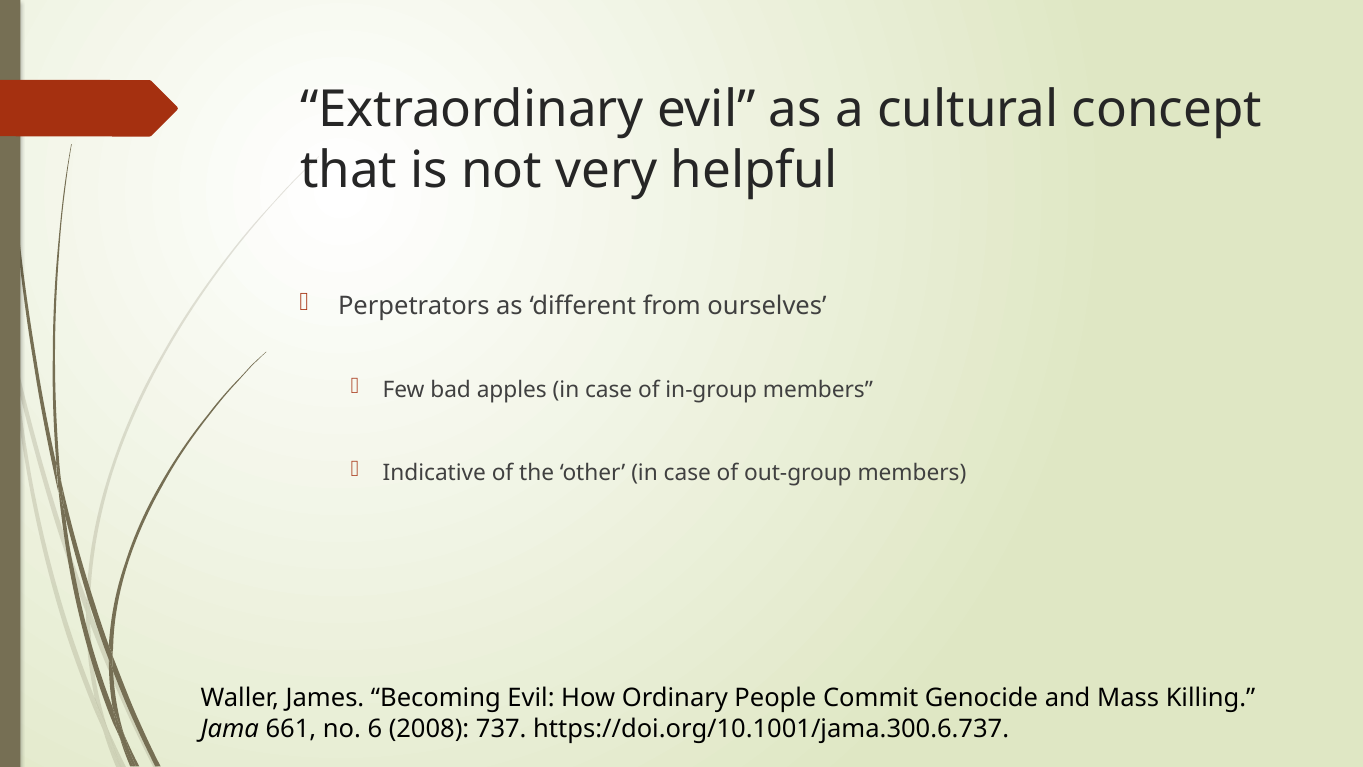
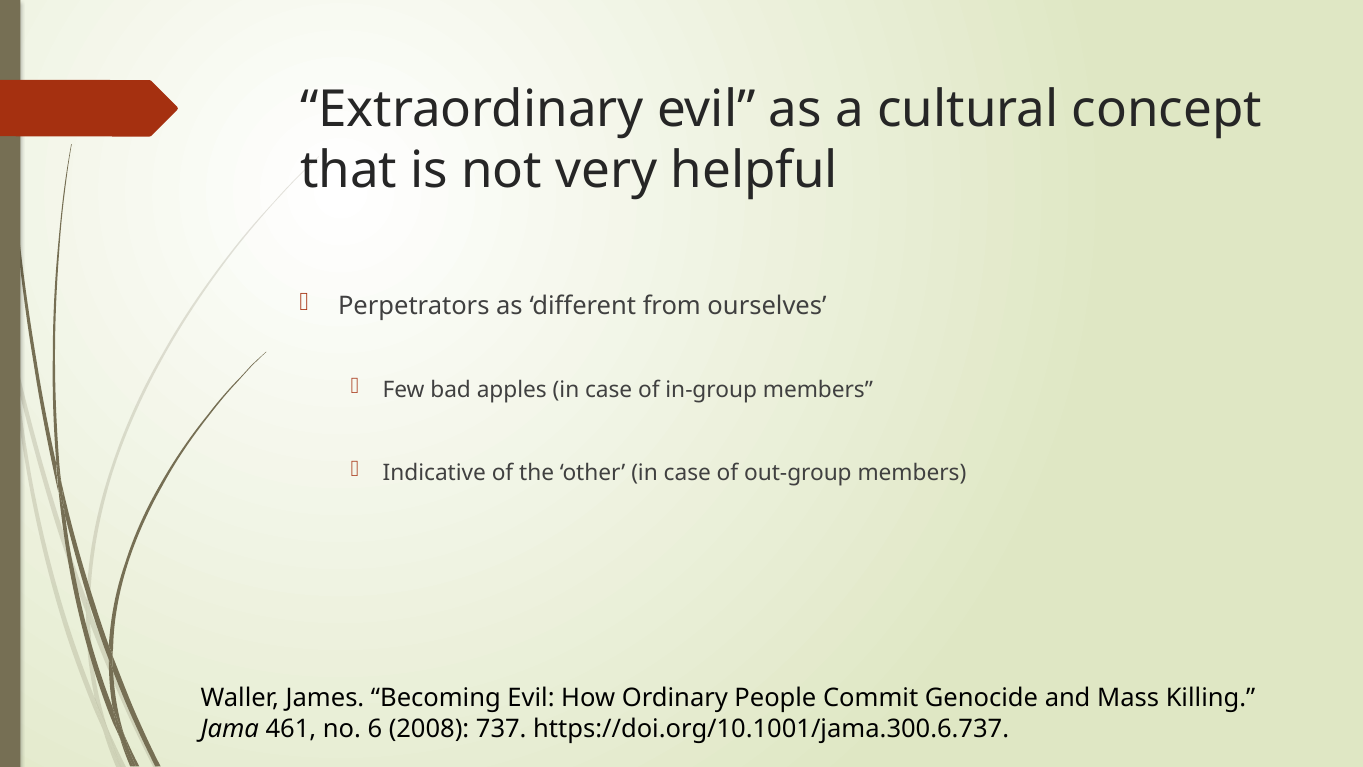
661: 661 -> 461 (291, 728)
